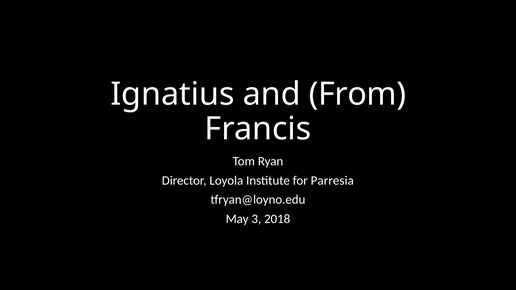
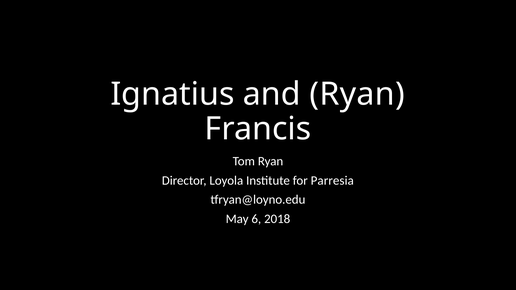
and From: From -> Ryan (357, 94)
3: 3 -> 6 (256, 219)
